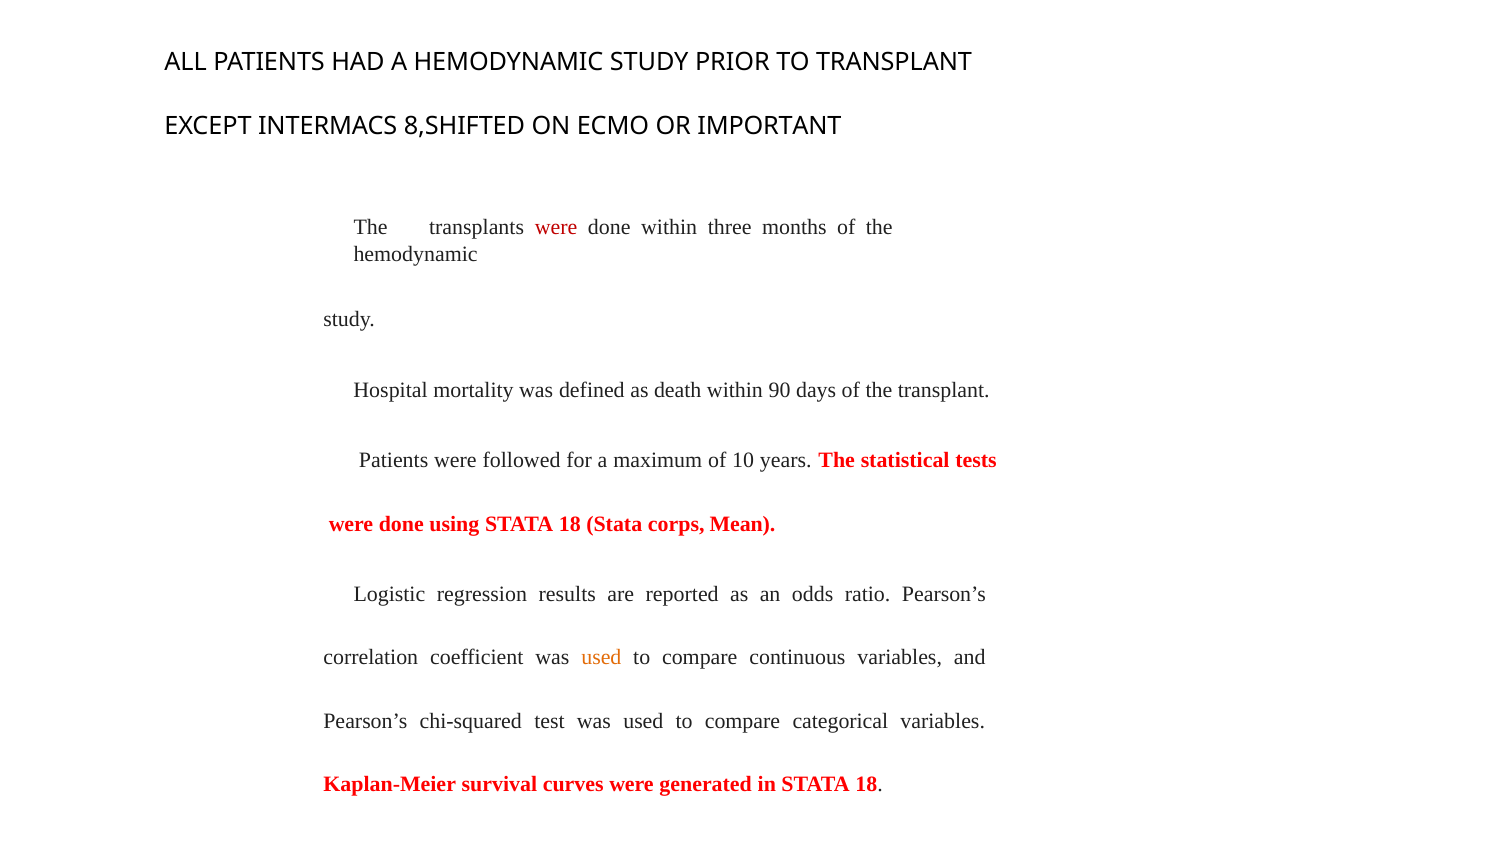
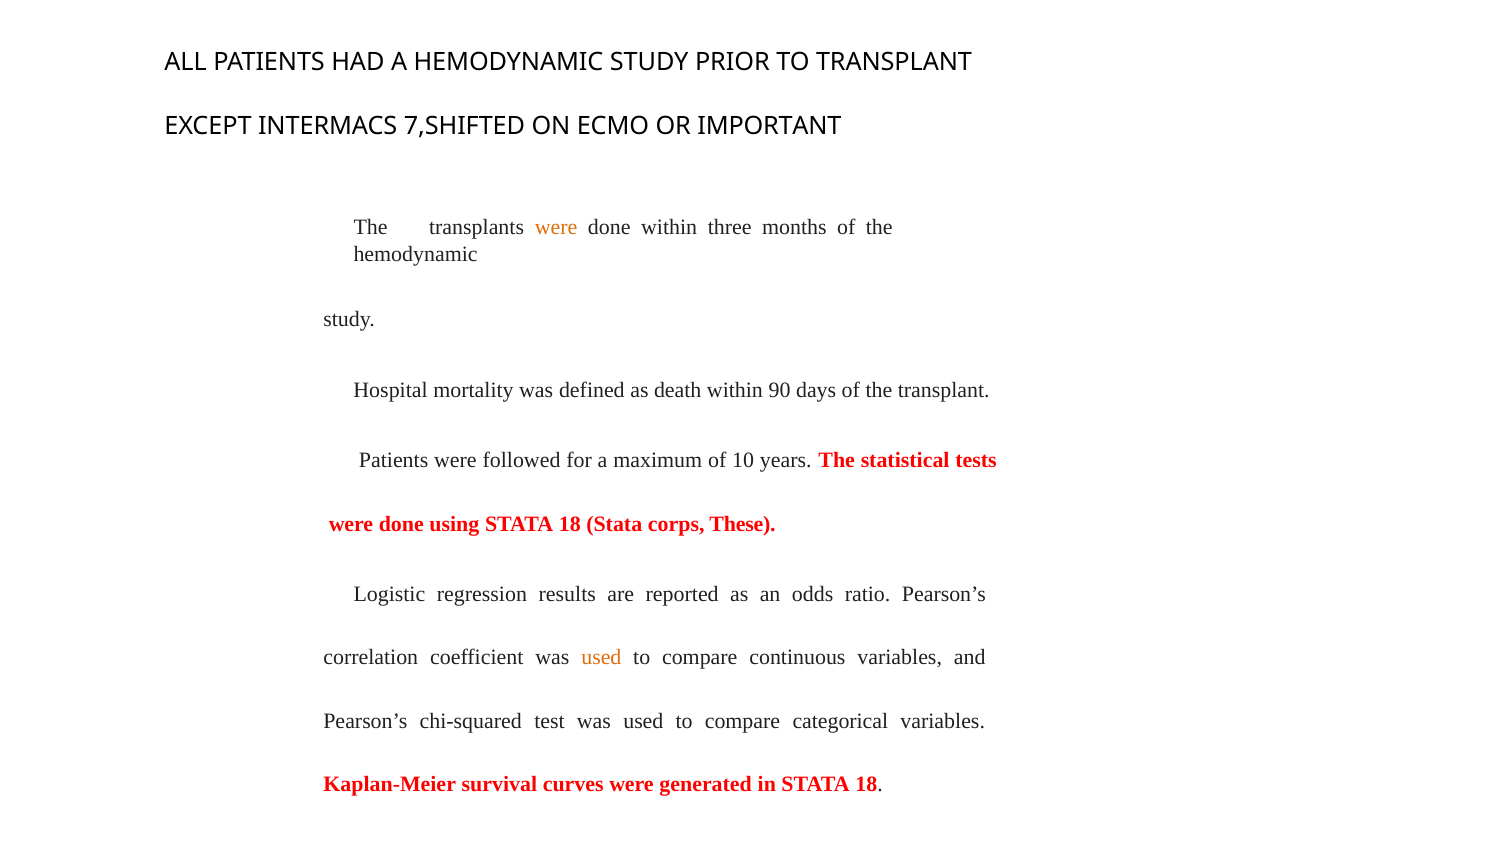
8,SHIFTED: 8,SHIFTED -> 7,SHIFTED (464, 127)
were colour: red -> orange (556, 228)
Mean: Mean -> These (743, 524)
